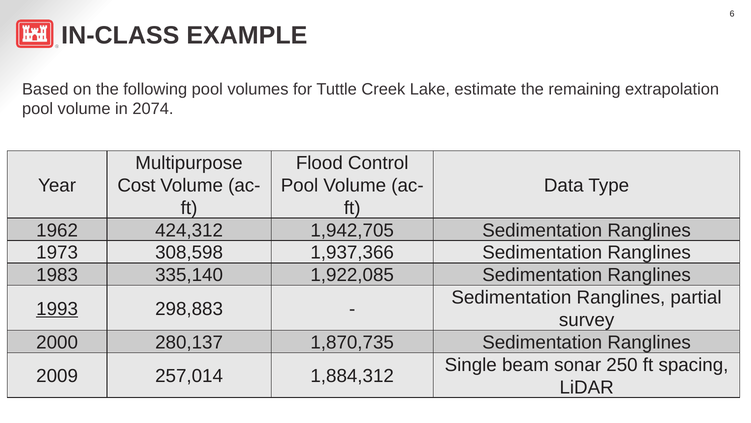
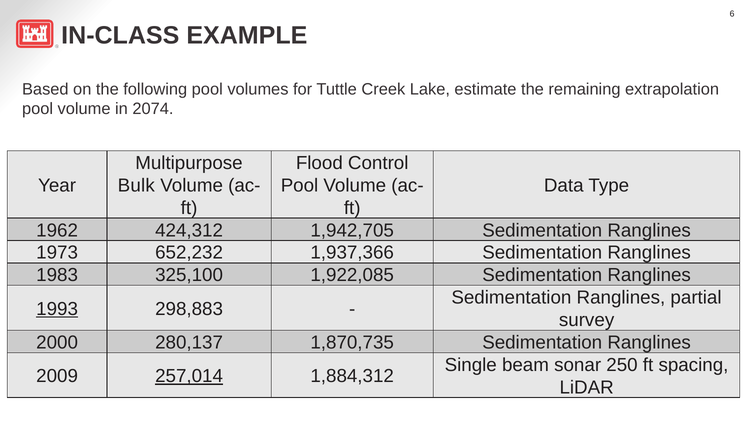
Cost: Cost -> Bulk (136, 185)
308,598: 308,598 -> 652,232 (189, 252)
335,140: 335,140 -> 325,100 (189, 275)
257,014 underline: none -> present (189, 376)
